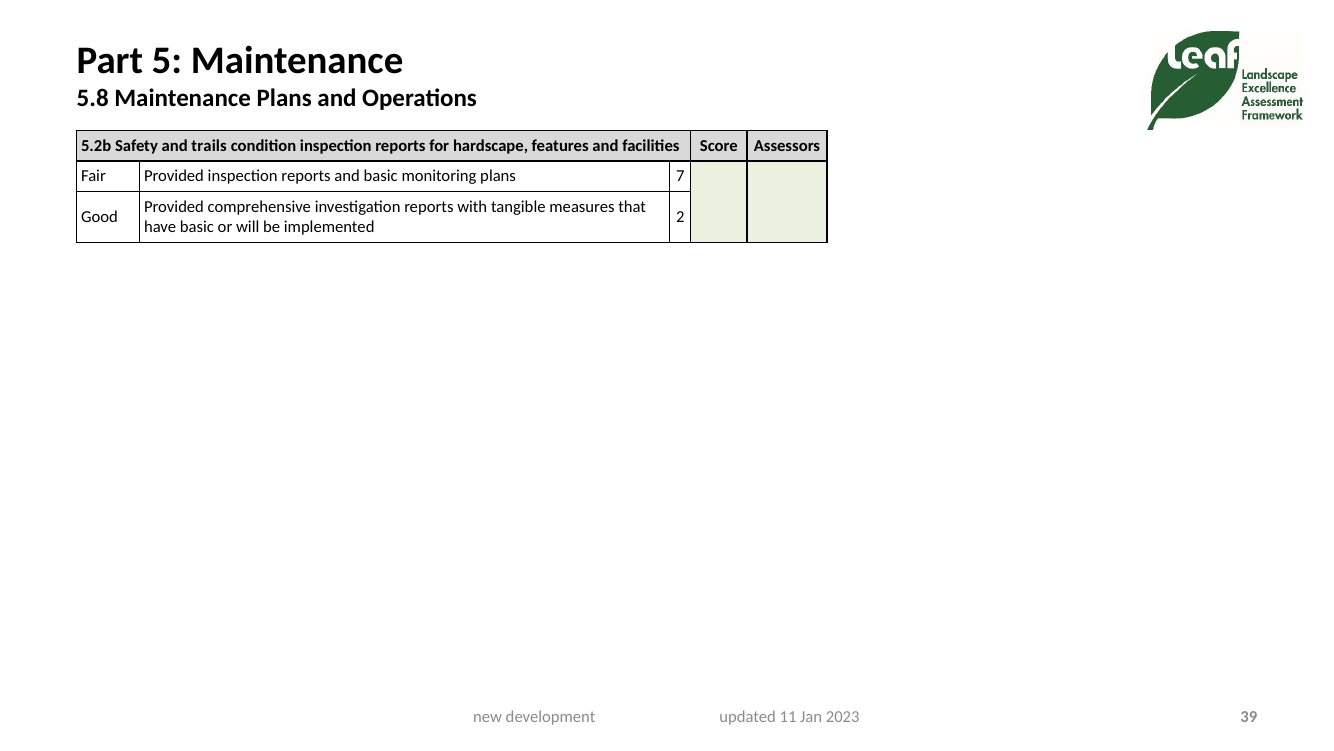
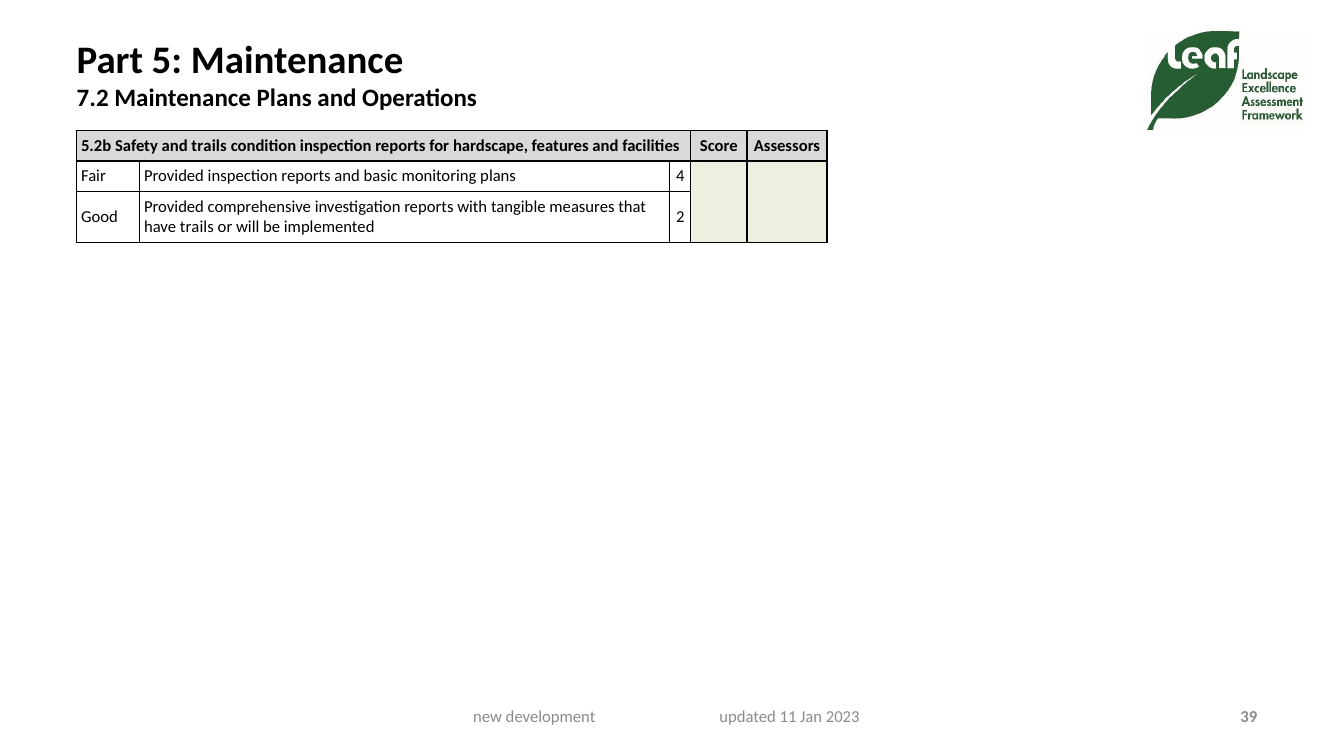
5.8: 5.8 -> 7.2 (93, 98)
7: 7 -> 4 (680, 176)
have basic: basic -> trails (197, 227)
